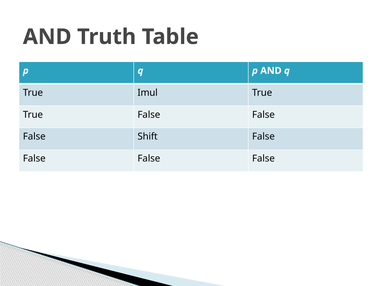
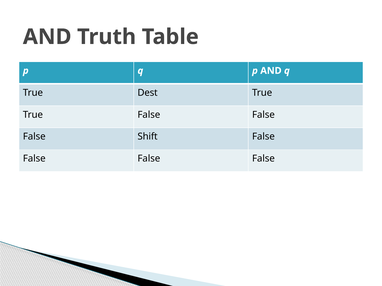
Imul: Imul -> Dest (148, 93)
